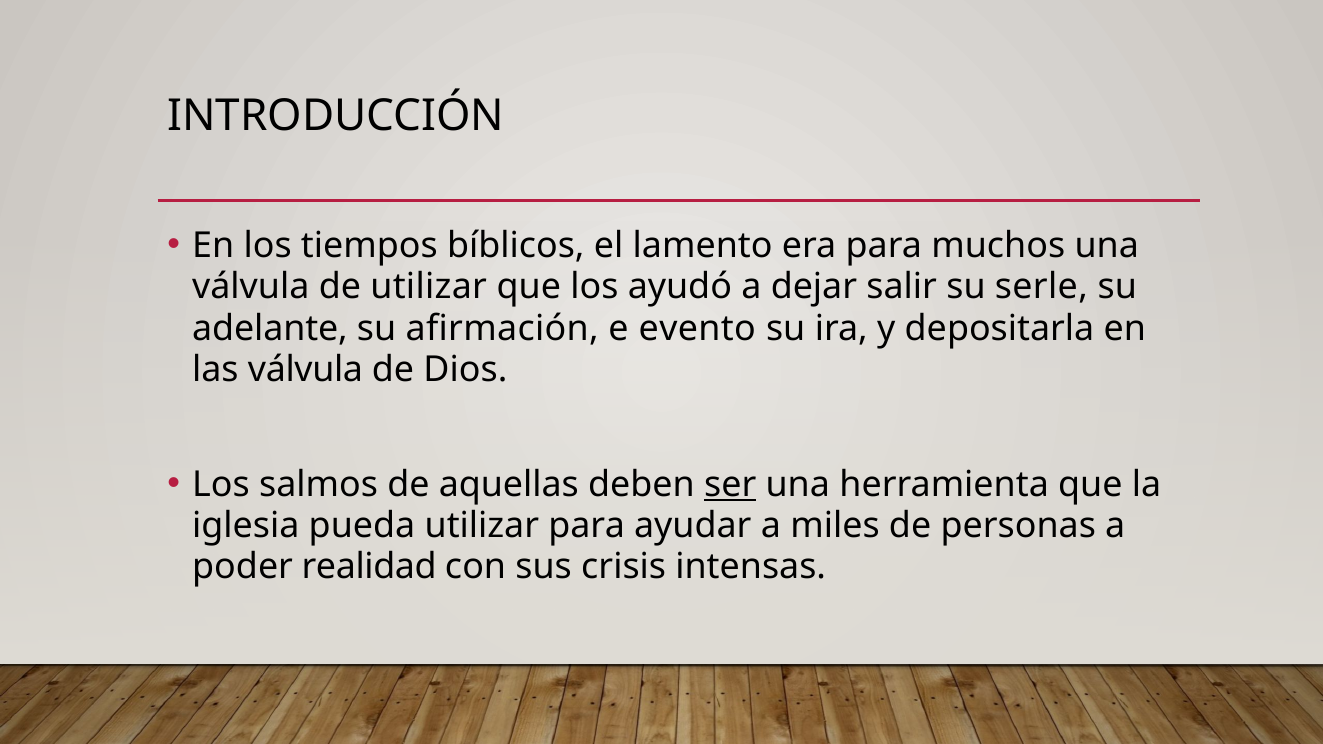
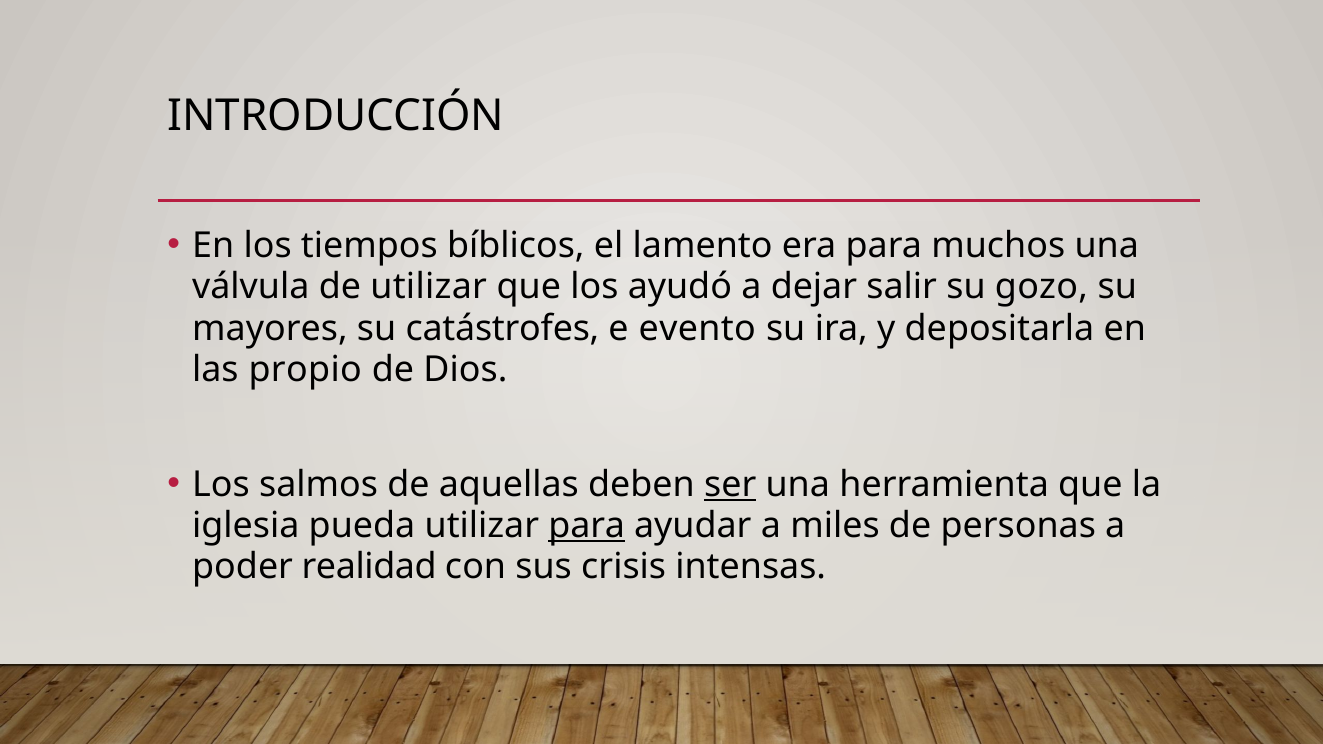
serle: serle -> gozo (1041, 287)
adelante: adelante -> mayores (270, 328)
afirmación: afirmación -> catástrofes (502, 328)
las válvula: válvula -> propio (305, 370)
para underline: none -> present (587, 526)
